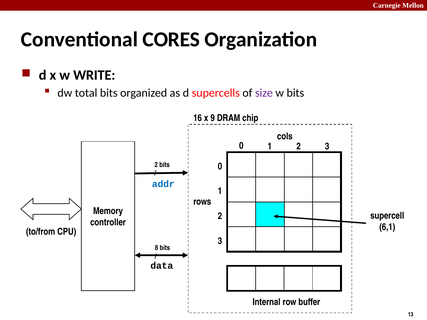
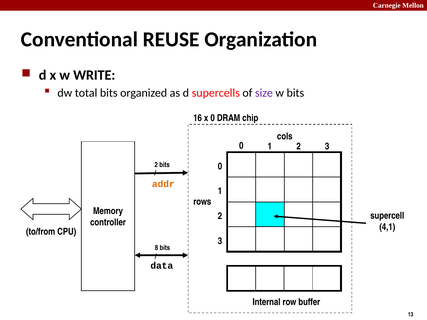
CORES: CORES -> REUSE (171, 40)
x 9: 9 -> 0 (213, 118)
addr colour: blue -> orange (163, 184)
6,1: 6,1 -> 4,1 (387, 227)
